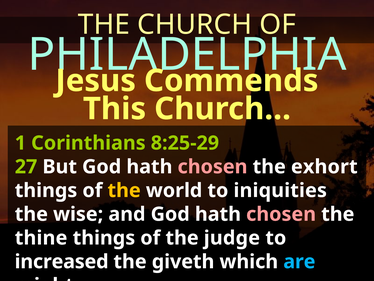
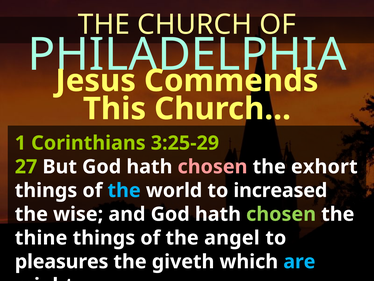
8:25-29: 8:25-29 -> 3:25-29 (185, 143)
the colour: yellow -> light blue (124, 190)
iniquities: iniquities -> increased (280, 190)
chosen colour: pink -> light green (281, 214)
judge: judge -> angel (232, 238)
increased: increased -> pleasures (62, 261)
